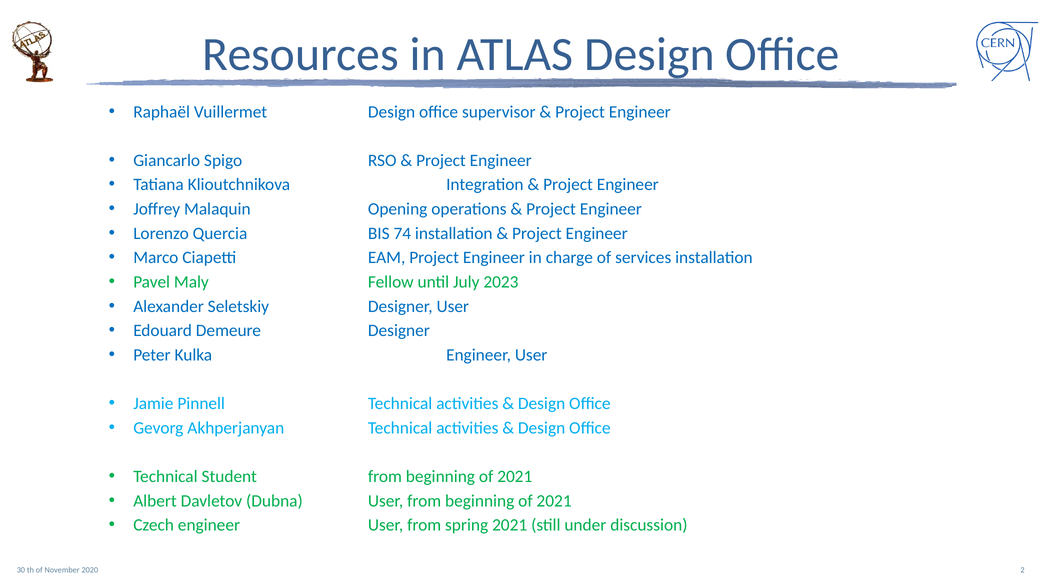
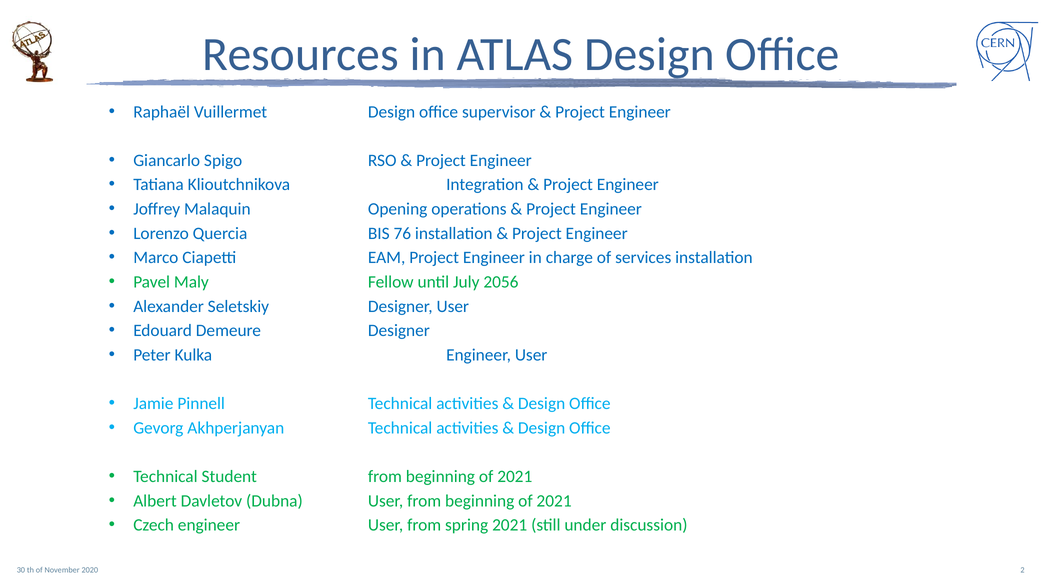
74: 74 -> 76 (402, 233)
2023: 2023 -> 2056 (501, 282)
